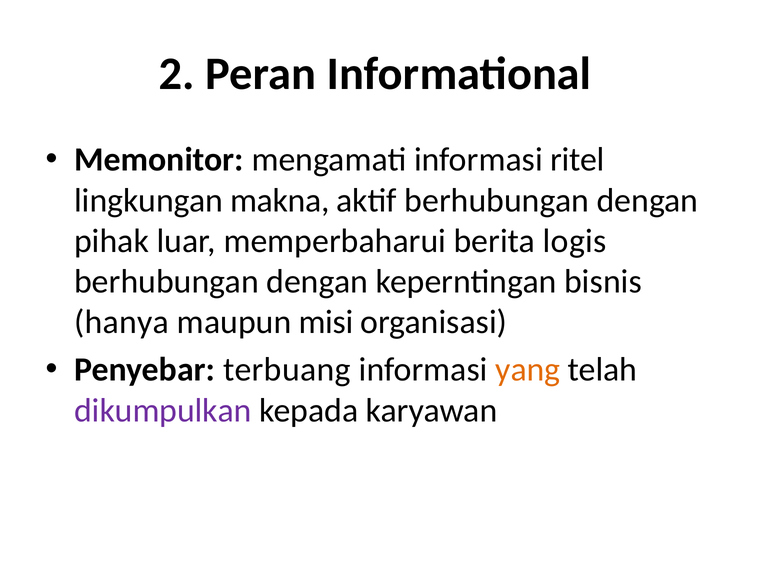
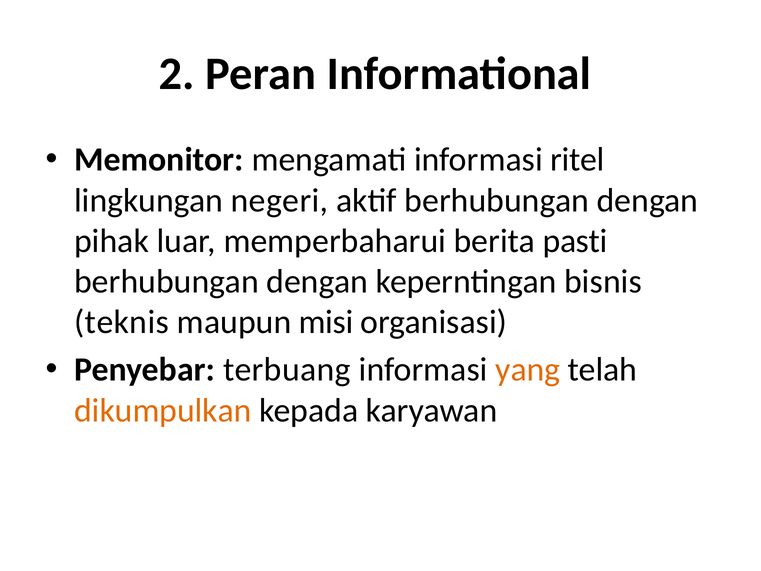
makna: makna -> negeri (280, 200)
logis: logis -> pasti (575, 241)
hanya: hanya -> teknis (122, 322)
dikumpulkan colour: purple -> orange (163, 410)
